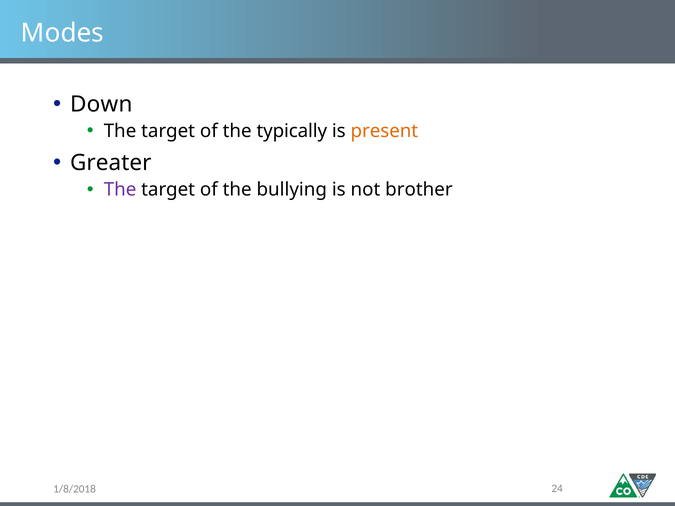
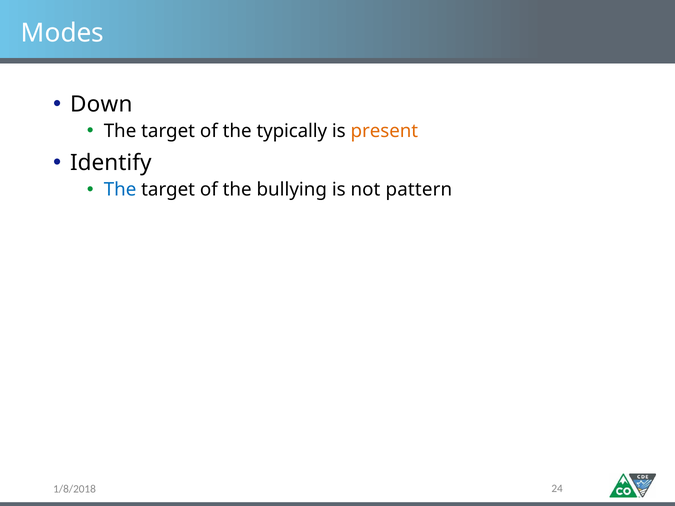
Greater: Greater -> Identify (111, 163)
The colour: purple -> blue (120, 190)
brother: brother -> pattern (419, 190)
